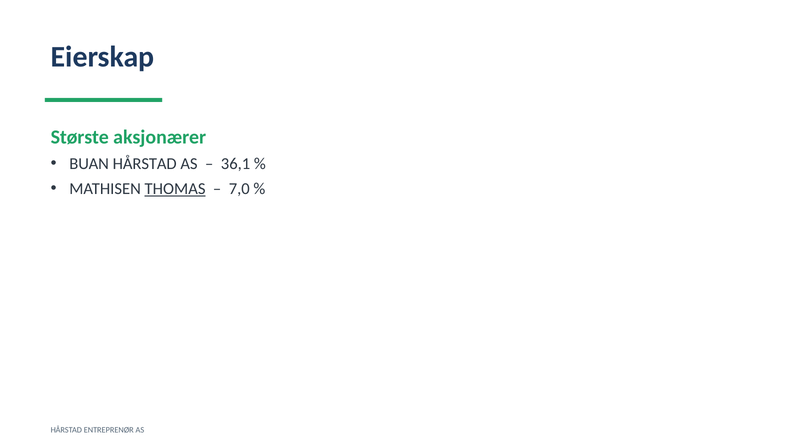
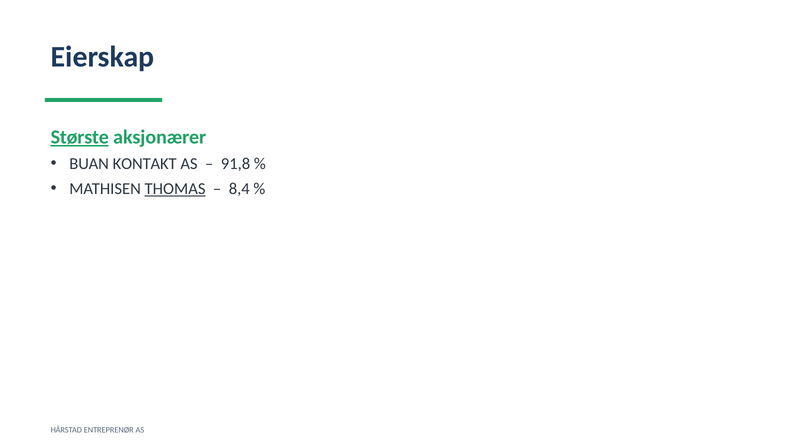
Største underline: none -> present (80, 137)
BUAN HÅRSTAD: HÅRSTAD -> KONTAKT (145, 164)
36,1: 36,1 -> 91,8 (236, 164)
7,0: 7,0 -> 8,4 (239, 189)
